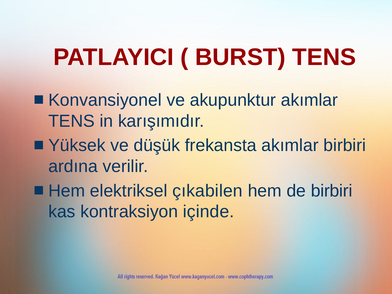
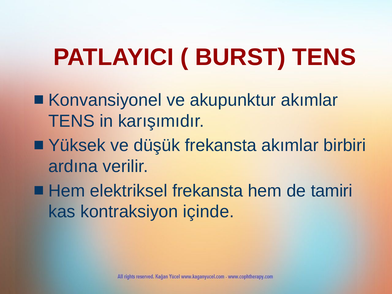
elektriksel çıkabilen: çıkabilen -> frekansta (208, 191)
de birbiri: birbiri -> tamiri (332, 191)
